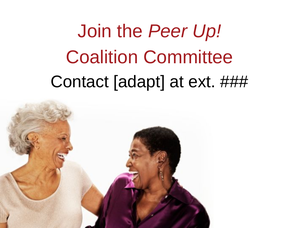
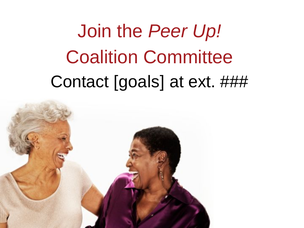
adapt: adapt -> goals (139, 82)
